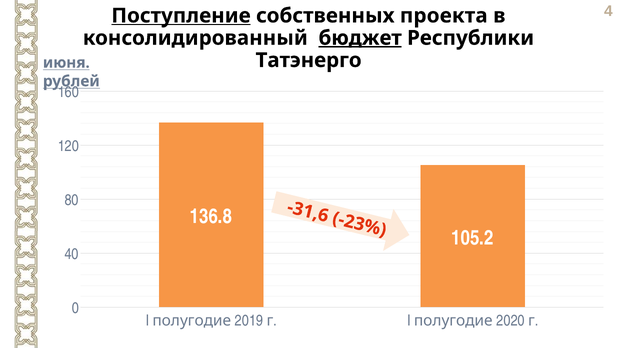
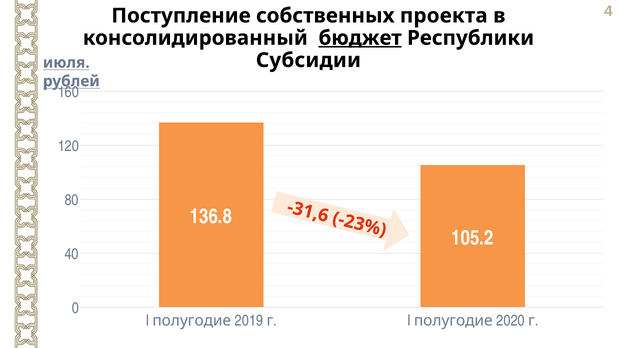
Поступление underline: present -> none (181, 16)
Татэнерго: Татэнерго -> Субсидии (308, 60)
июня: июня -> июля (66, 63)
